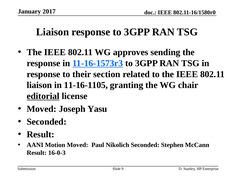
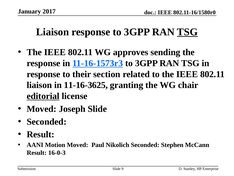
TSG underline: none -> present (187, 32)
11-16-1105: 11-16-1105 -> 11-16-3625 (86, 85)
Joseph Yasu: Yasu -> Slide (97, 109)
